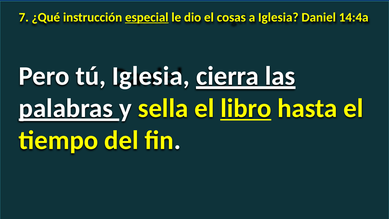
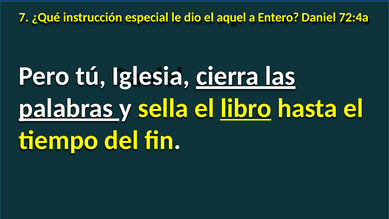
especial underline: present -> none (147, 17)
cosas: cosas -> aquel (231, 17)
a Iglesia: Iglesia -> Entero (278, 17)
14:4a: 14:4a -> 72:4a (354, 17)
